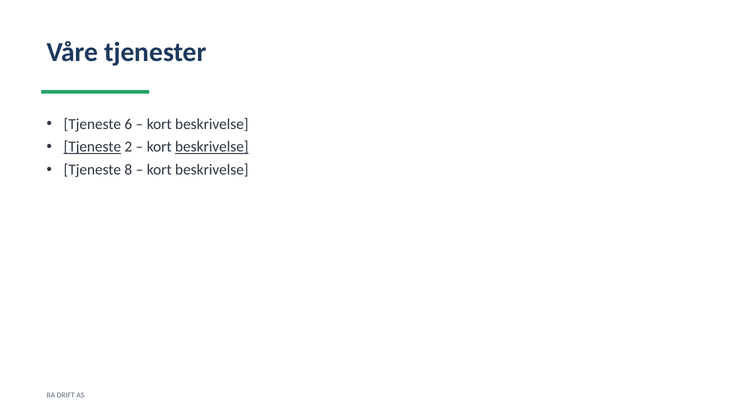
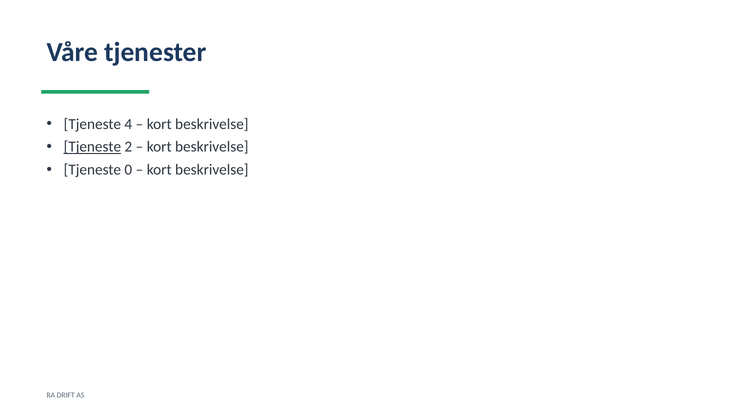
6: 6 -> 4 (128, 124)
beskrivelse underline: present -> none (212, 147)
8: 8 -> 0 (128, 170)
